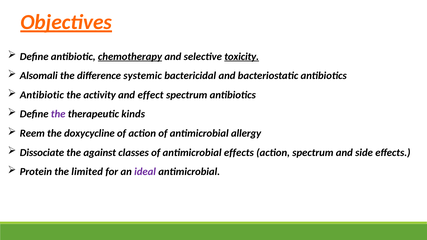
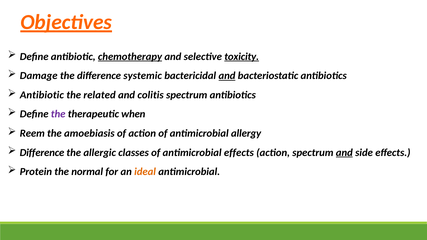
Alsomali: Alsomali -> Damage (39, 76)
and underline: none -> present (227, 76)
activity: activity -> related (100, 95)
effect: effect -> colitis (151, 95)
kinds: kinds -> when (133, 114)
doxycycline: doxycycline -> amoebiasis (89, 133)
Dissociate: Dissociate -> Difference (42, 153)
against: against -> allergic (100, 153)
and underline: none -> present (344, 153)
limited: limited -> normal (87, 172)
ideal colour: purple -> orange (145, 172)
